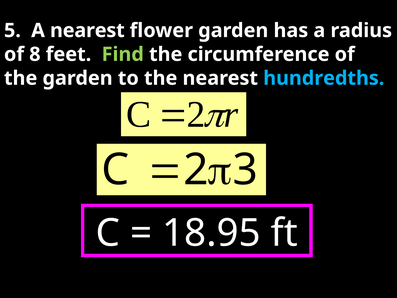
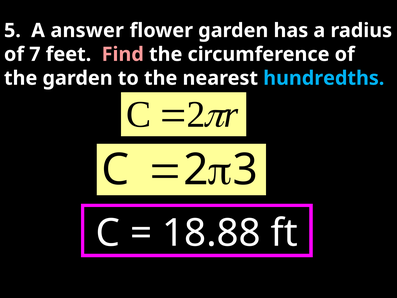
A nearest: nearest -> answer (87, 30)
8: 8 -> 7 (35, 54)
Find colour: light green -> pink (123, 54)
18.95: 18.95 -> 18.88 (211, 233)
